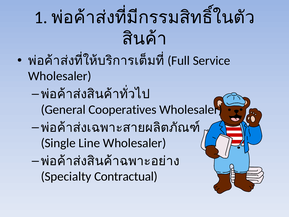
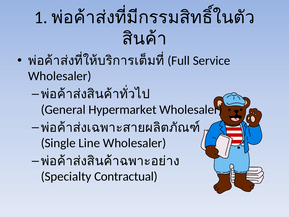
Cooperatives: Cooperatives -> Hypermarket (123, 109)
